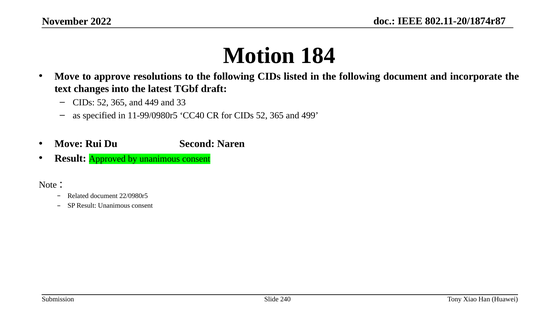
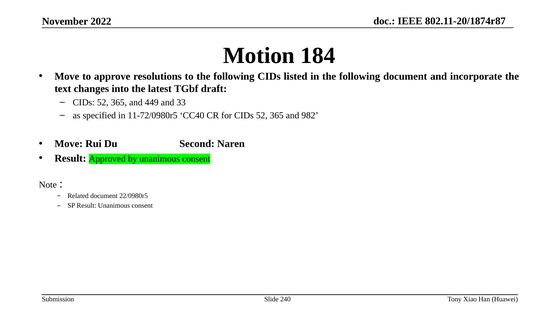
11-99/0980r5: 11-99/0980r5 -> 11-72/0980r5 (153, 115)
499: 499 -> 982 (310, 115)
